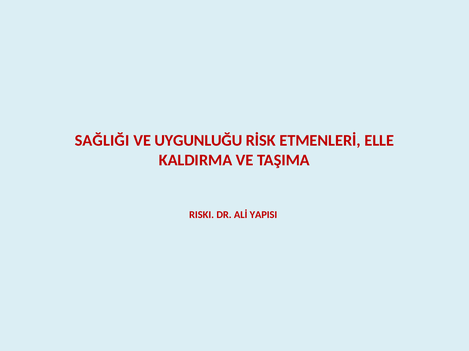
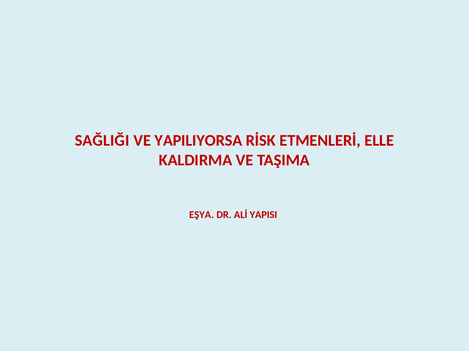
UYGUNLUĞU: UYGUNLUĞU -> YAPILIYORSA (198, 141)
RISKI: RISKI -> EŞYA (202, 215)
